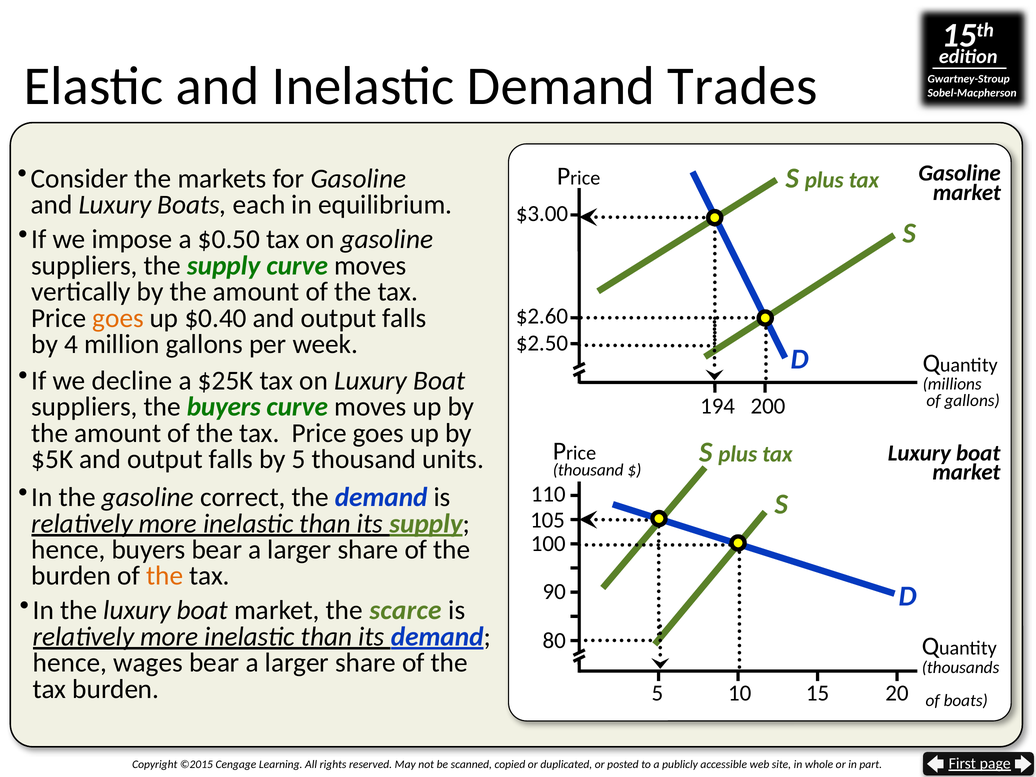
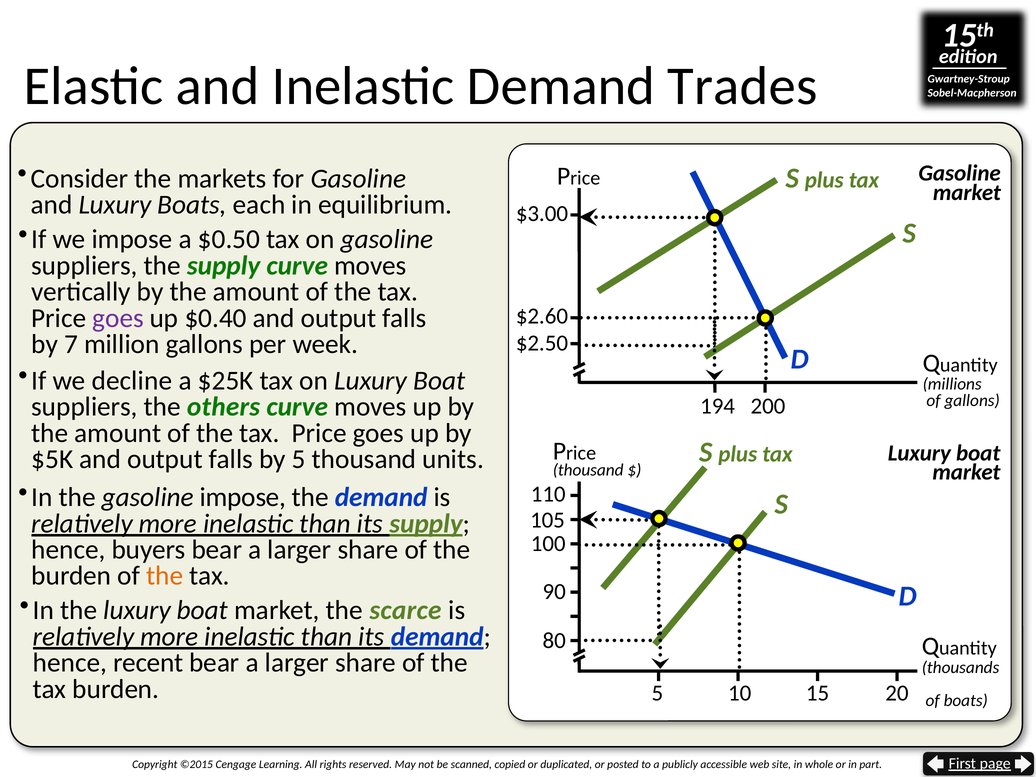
goes colour: orange -> purple (118, 318)
4: 4 -> 7 (71, 344)
the buyers: buyers -> others (224, 407)
gasoline correct: correct -> impose (243, 497)
wages: wages -> recent (148, 663)
